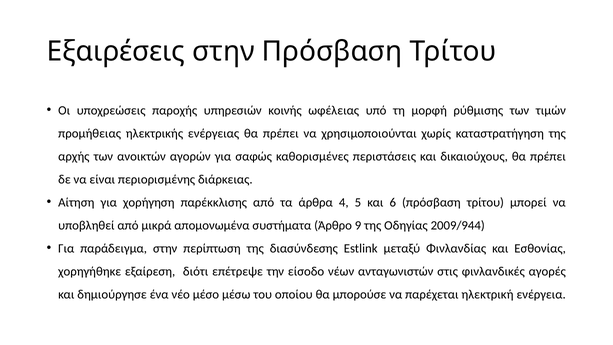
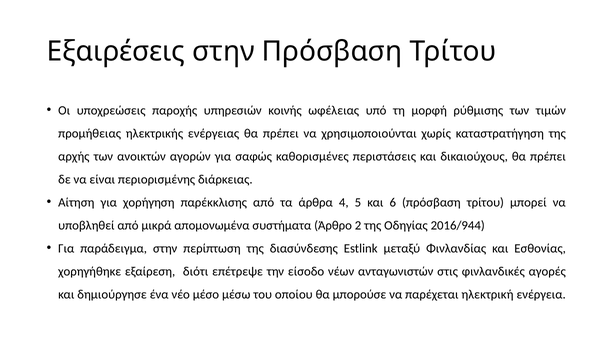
9: 9 -> 2 (358, 225)
2009/944: 2009/944 -> 2016/944 (458, 225)
